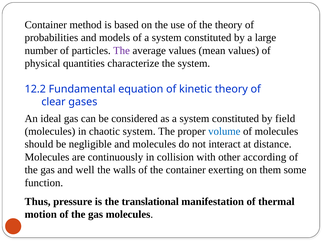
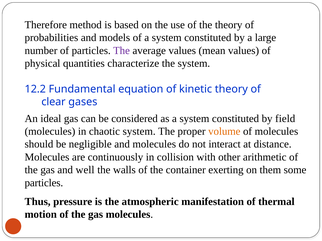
Container: Container -> Therefore (46, 25)
volume colour: blue -> orange (224, 132)
according: according -> arithmetic (265, 157)
function: function -> particles (44, 183)
translational: translational -> atmospheric (150, 202)
